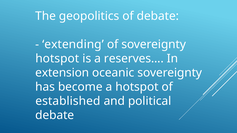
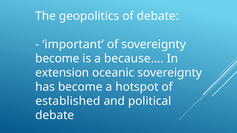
extending: extending -> important (73, 44)
hotspot: hotspot -> become (57, 59)
reserves…: reserves… -> because… (134, 59)
